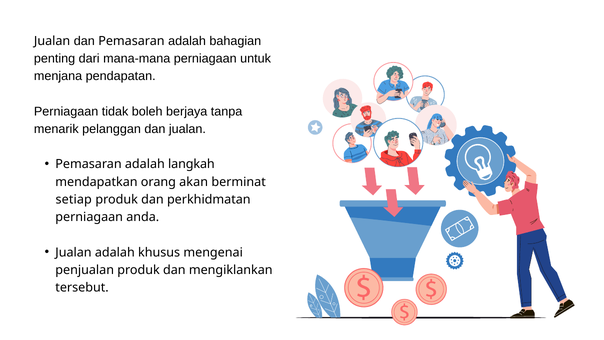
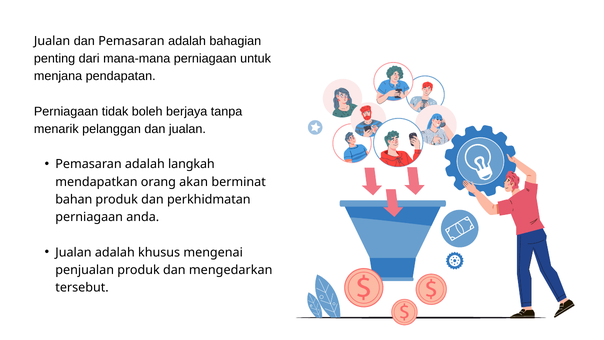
setiap: setiap -> bahan (74, 199)
mengiklankan: mengiklankan -> mengedarkan (231, 270)
